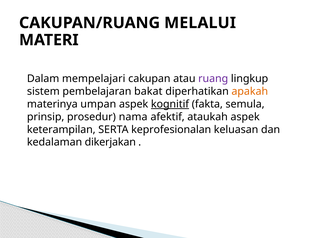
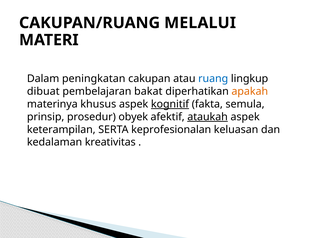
mempelajari: mempelajari -> peningkatan (94, 79)
ruang colour: purple -> blue (213, 79)
sistem: sistem -> dibuat (43, 92)
umpan: umpan -> khusus (98, 104)
nama: nama -> obyek (133, 117)
ataukah underline: none -> present (208, 117)
dikerjakan: dikerjakan -> kreativitas (110, 143)
